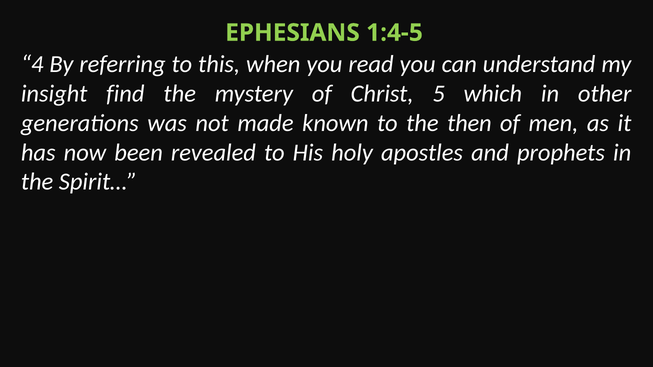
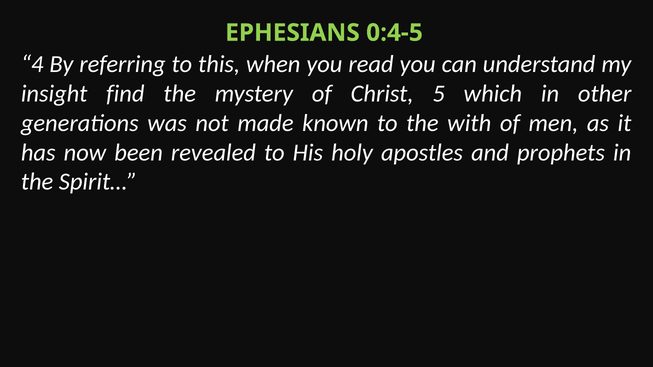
1:4-5: 1:4-5 -> 0:4-5 (395, 33)
then: then -> with (469, 123)
